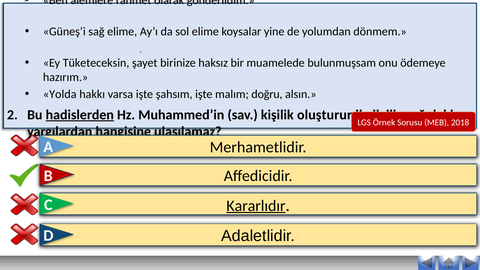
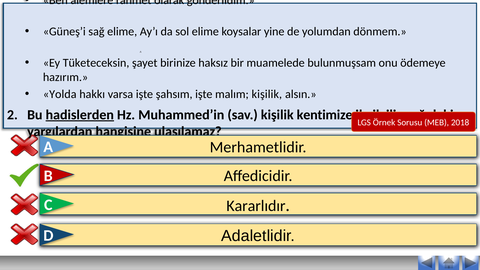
malım doğru: doğru -> kişilik (267, 94)
oluşturur: oluşturur -> kentimize (325, 115)
Kararlıdır underline: present -> none (256, 206)
